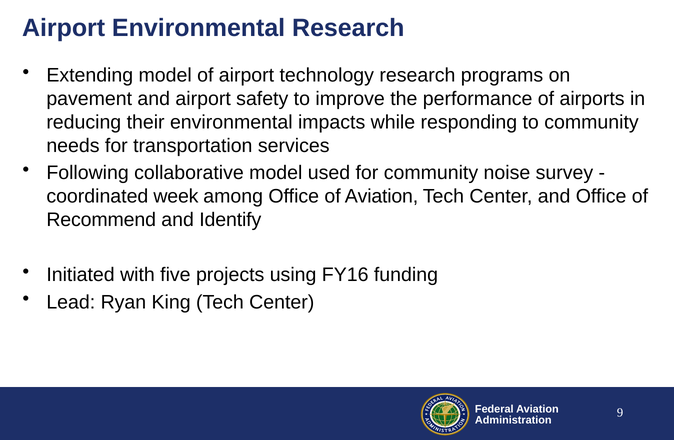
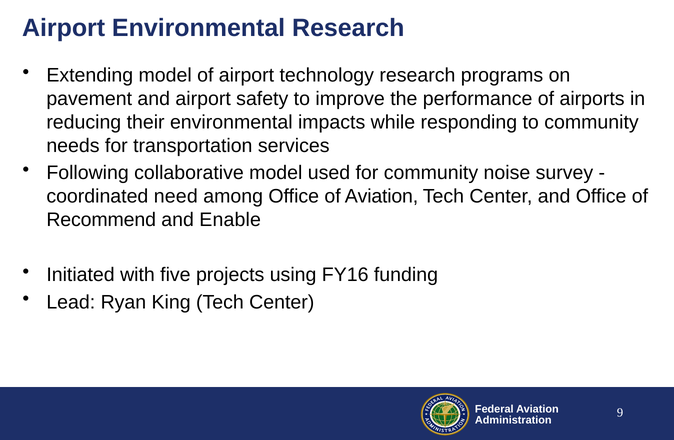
week: week -> need (176, 196)
Identify: Identify -> Enable (230, 220)
